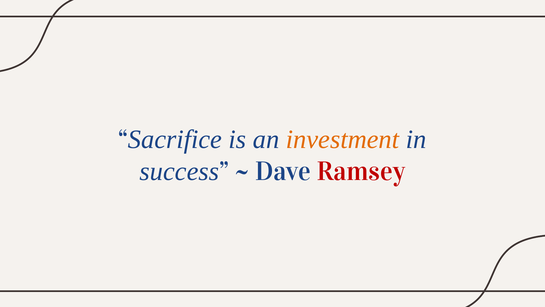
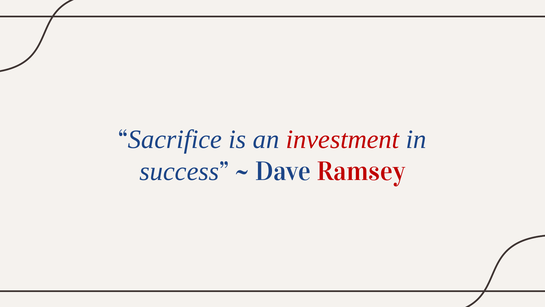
investment colour: orange -> red (343, 139)
